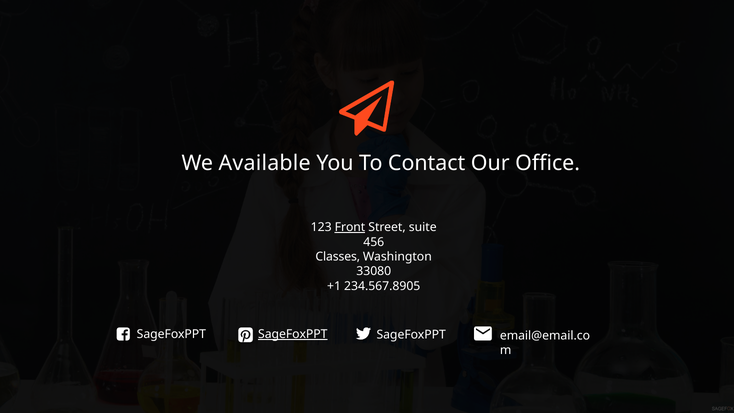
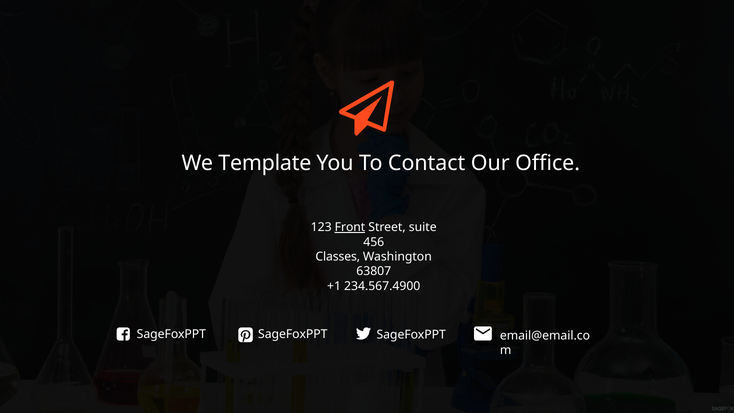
Available: Available -> Template (265, 163)
33080: 33080 -> 63807 (374, 271)
234.567.8905: 234.567.8905 -> 234.567.4900 (382, 286)
SageFoxPPT underline: present -> none (293, 334)
